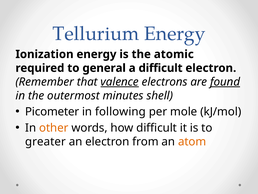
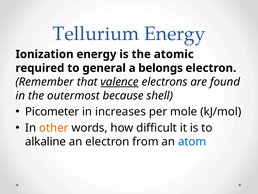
a difficult: difficult -> belongs (161, 68)
found underline: present -> none (225, 82)
minutes: minutes -> because (123, 95)
following: following -> increases (120, 111)
greater: greater -> alkaline (46, 141)
atom colour: orange -> blue (192, 141)
